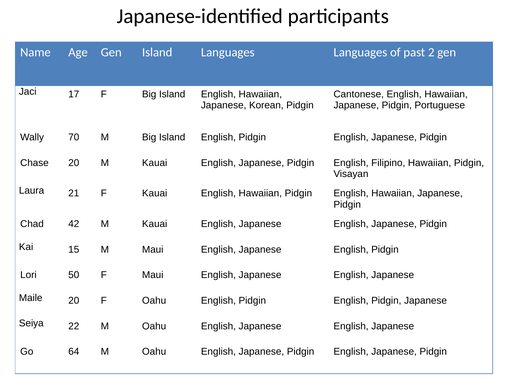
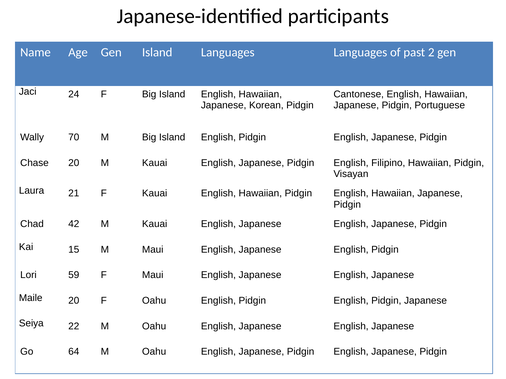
17: 17 -> 24 (74, 94)
50: 50 -> 59 (74, 275)
